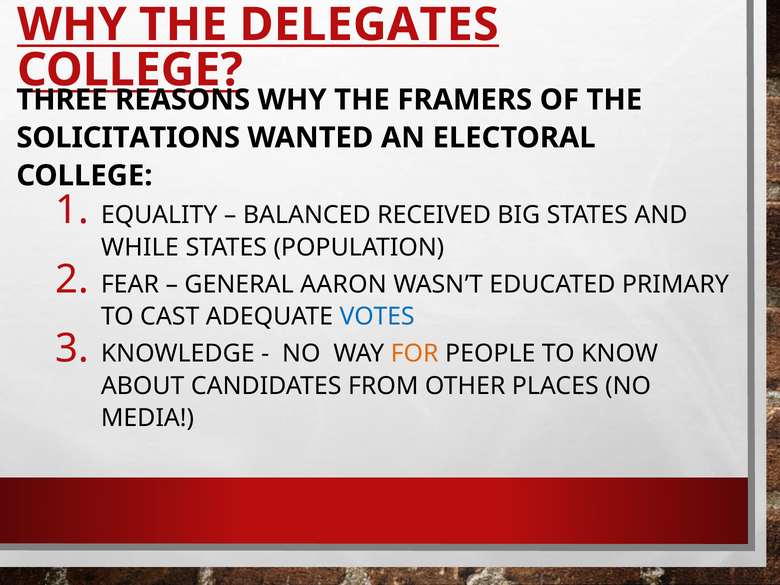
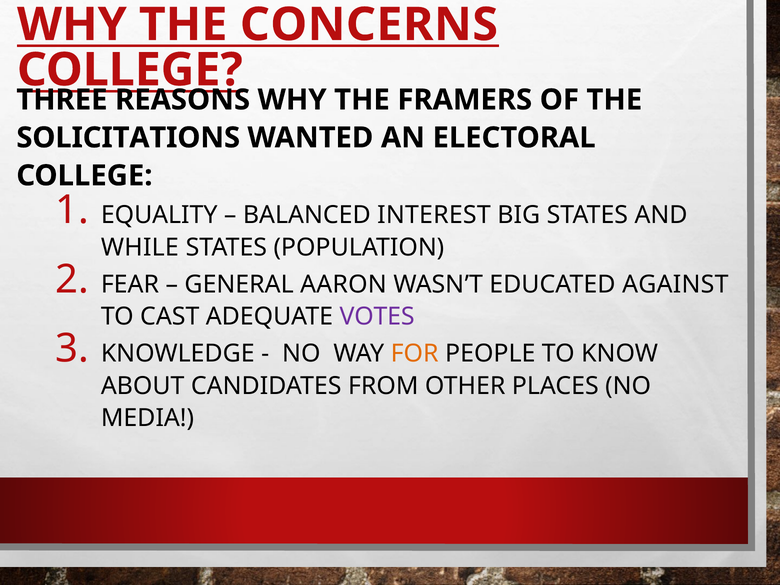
DELEGATES: DELEGATES -> CONCERNS (369, 25)
RECEIVED: RECEIVED -> INTEREST (434, 215)
PRIMARY: PRIMARY -> AGAINST (675, 284)
VOTES colour: blue -> purple (377, 317)
